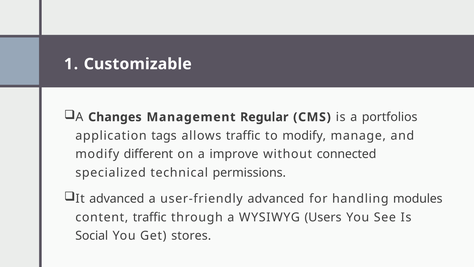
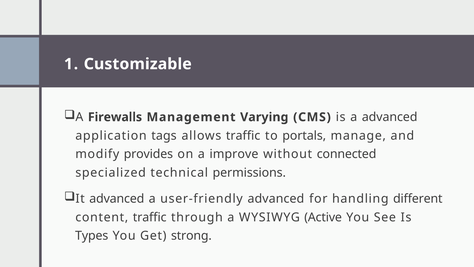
Changes: Changes -> Firewalls (115, 117)
Regular: Regular -> Varying (264, 117)
a portfolios: portfolios -> advanced (390, 117)
to modify: modify -> portals (304, 135)
different: different -> provides (148, 154)
modules: modules -> different (418, 199)
Users: Users -> Active (323, 217)
Social: Social -> Types (92, 236)
stores: stores -> strong (191, 236)
